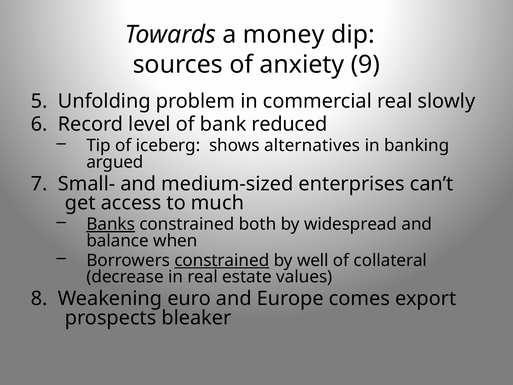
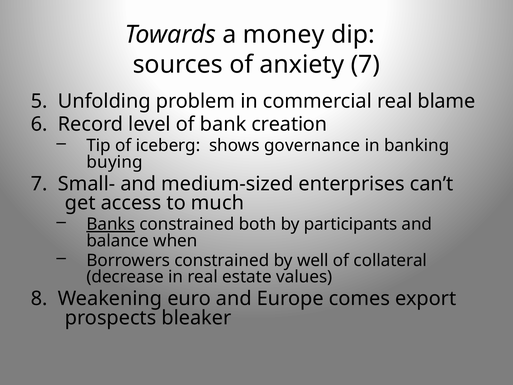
anxiety 9: 9 -> 7 (365, 65)
slowly: slowly -> blame (446, 101)
reduced: reduced -> creation (289, 124)
alternatives: alternatives -> governance (312, 146)
argued: argued -> buying (115, 162)
widespread: widespread -> participants (351, 224)
constrained underline: present -> none (222, 260)
